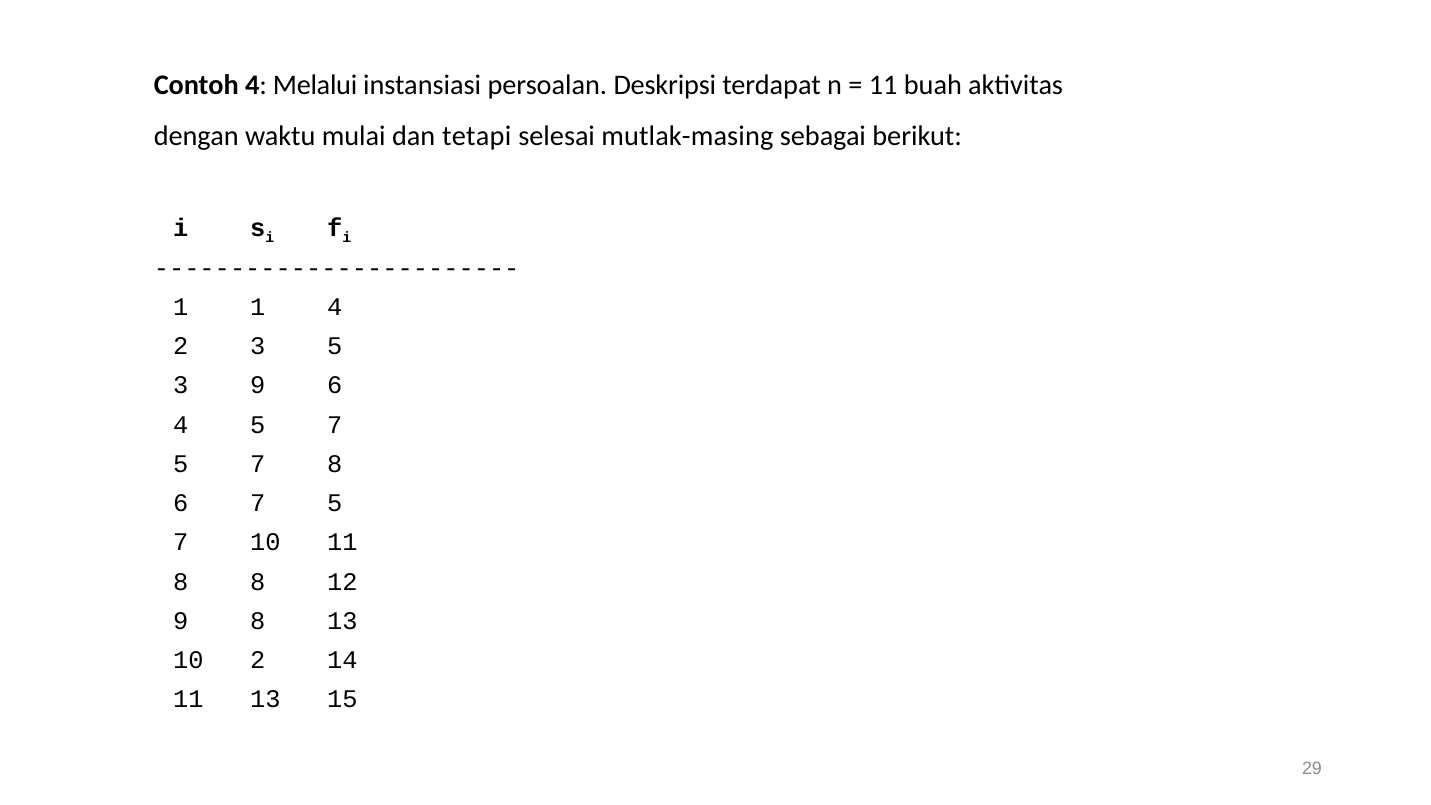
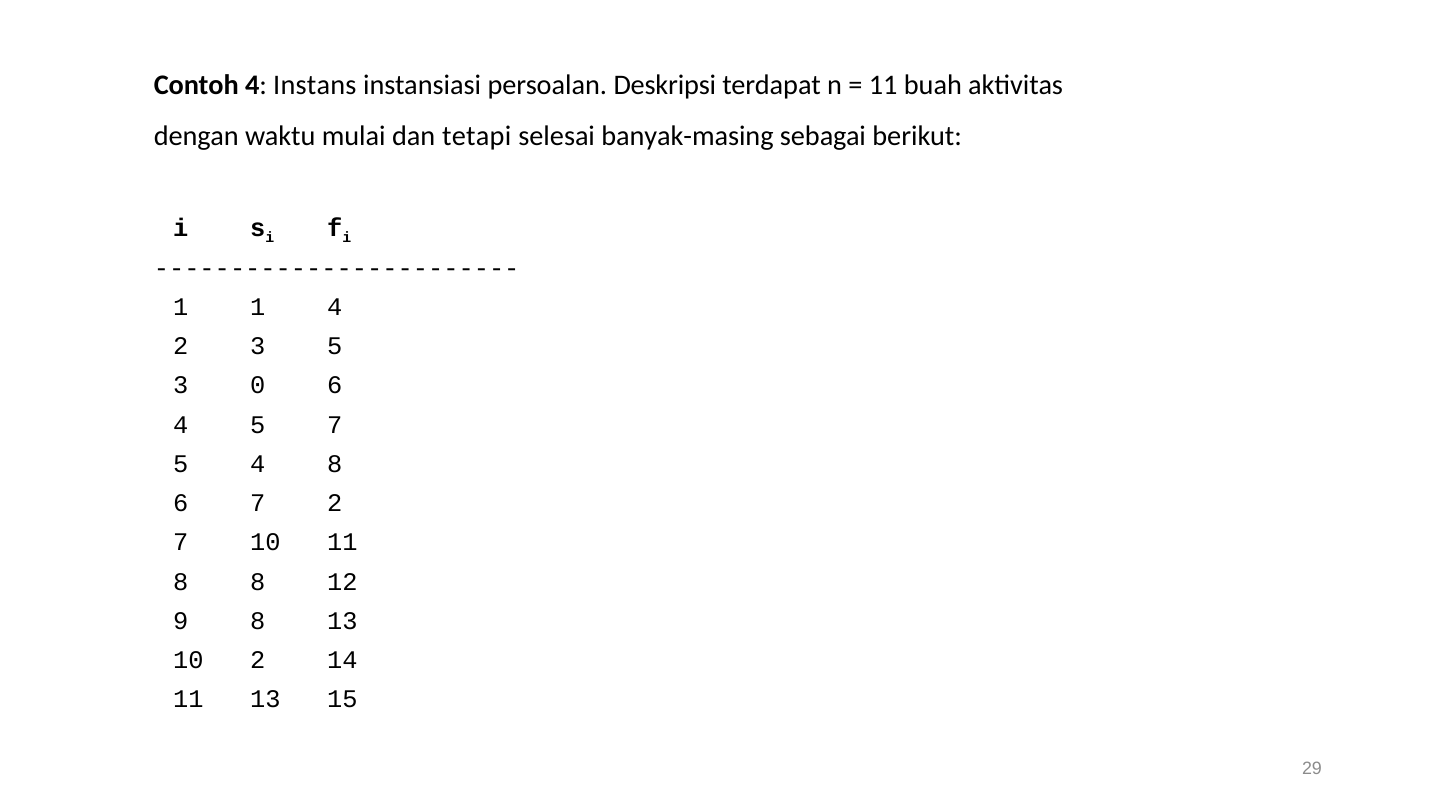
Melalui: Melalui -> Instans (315, 85)
mutlak-masing: mutlak-masing -> banyak-masing (687, 136)
3 9: 9 -> 0 (258, 385)
7: 7 -> 4 (258, 464)
6 7 5: 5 -> 2 (335, 503)
